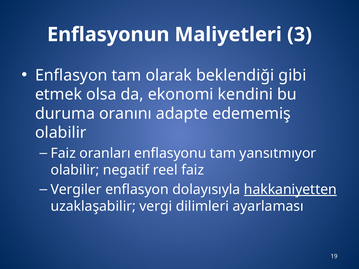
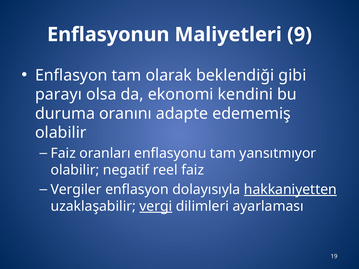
3: 3 -> 9 (300, 35)
etmek: etmek -> parayı (58, 94)
vergi underline: none -> present (156, 206)
